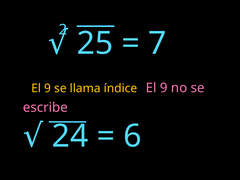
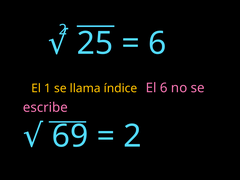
7: 7 -> 6 (157, 43)
9: 9 -> 1 (48, 88)
índice El 9: 9 -> 6 (164, 88)
24: 24 -> 69 (70, 136)
6: 6 -> 2 (132, 136)
